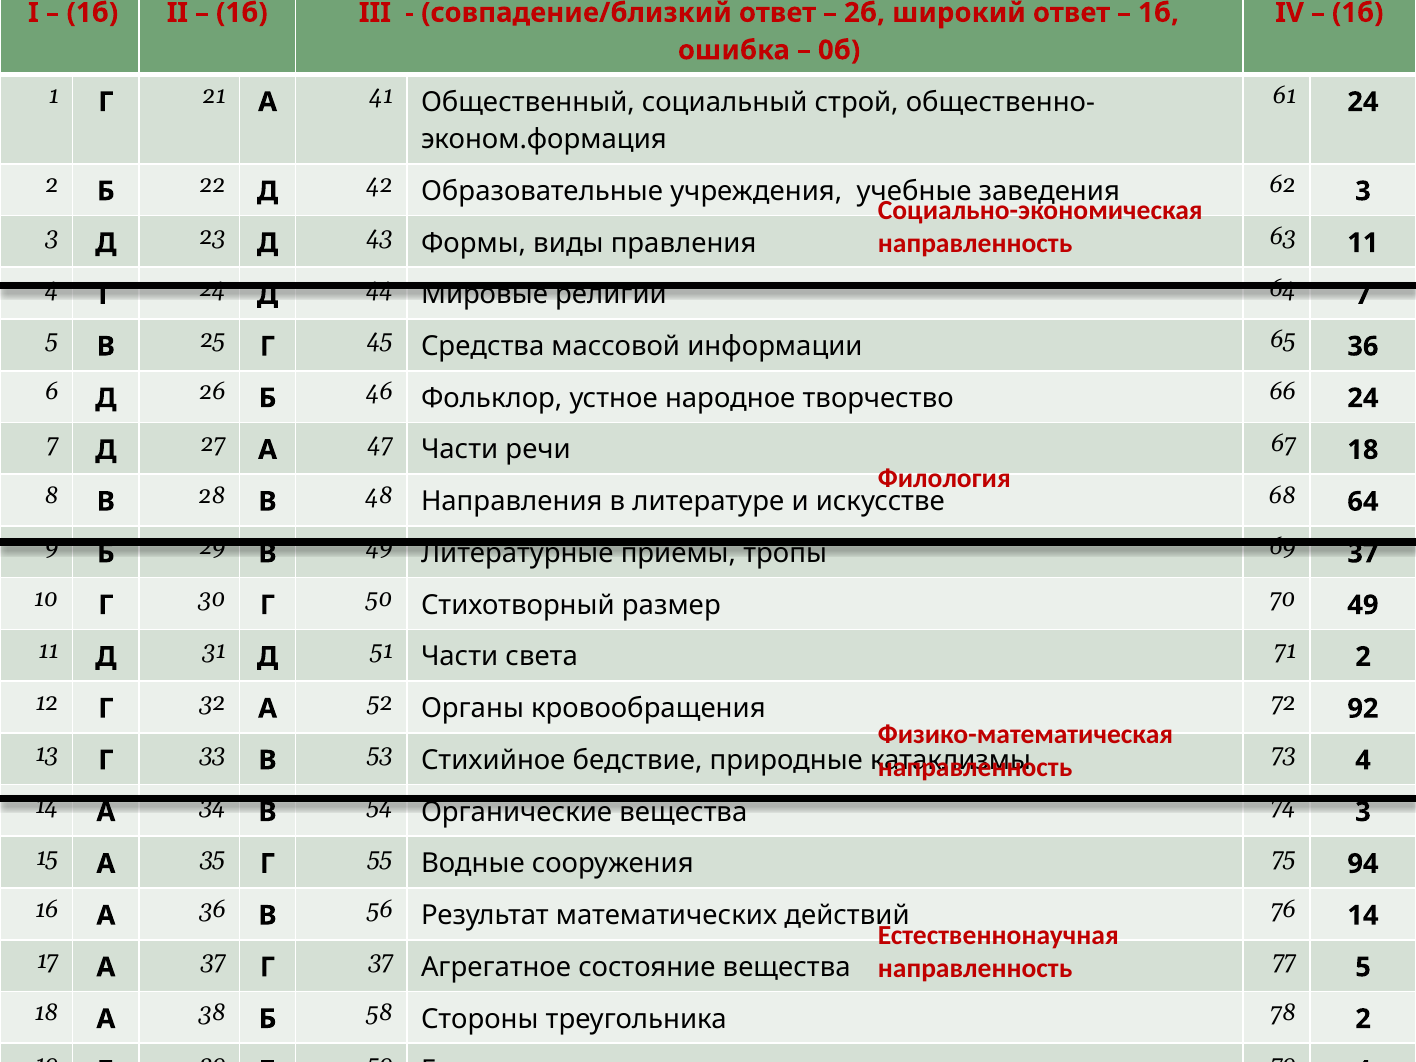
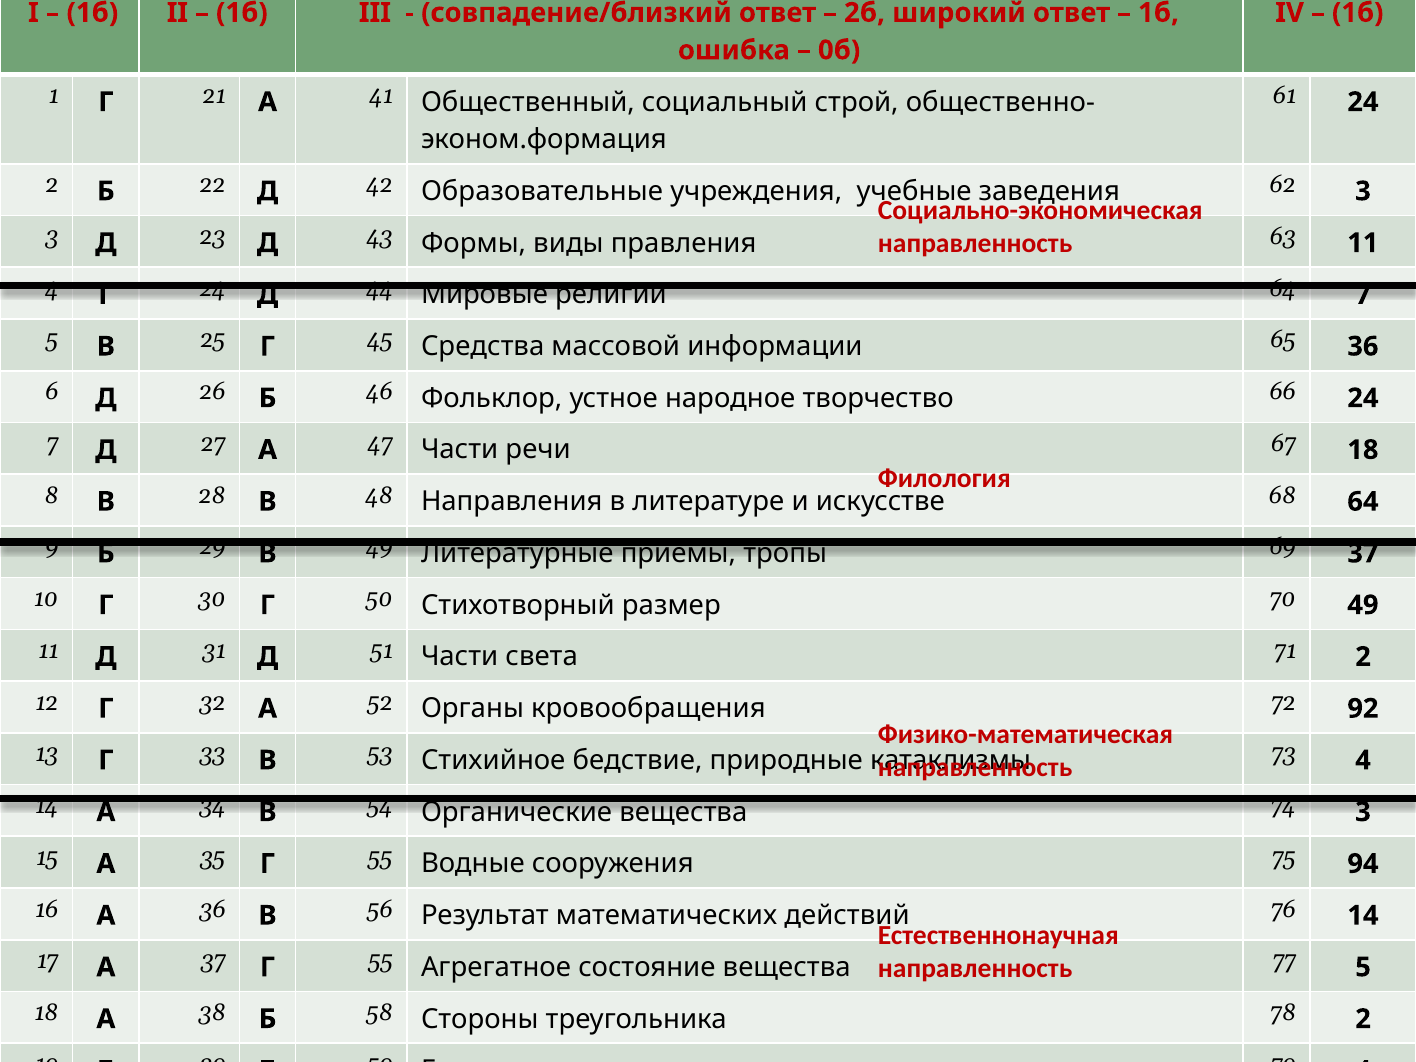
37 Г 37: 37 -> 55 (381, 961)
